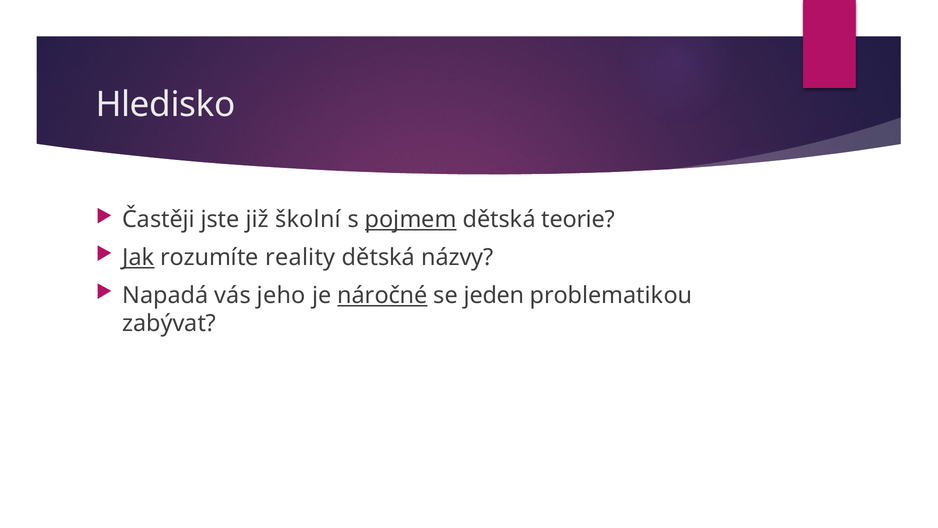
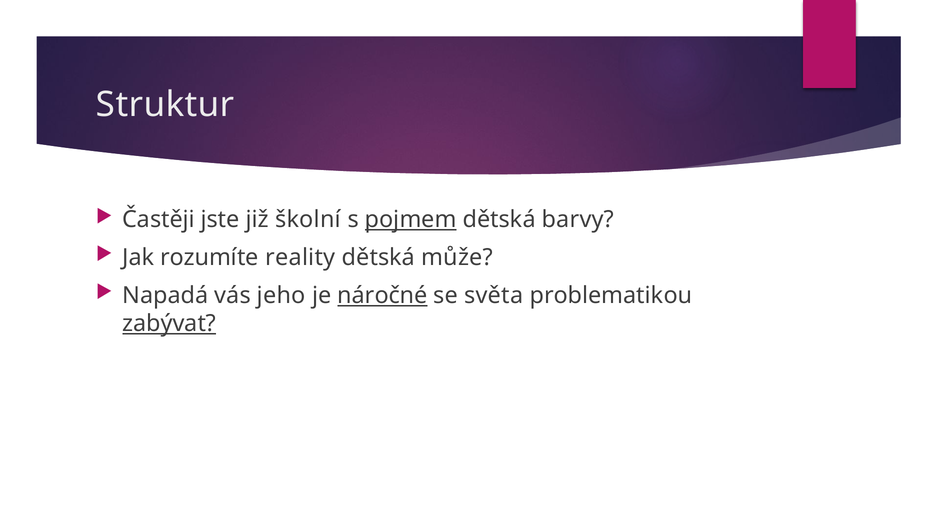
Hledisko: Hledisko -> Struktur (165, 105)
teorie: teorie -> barvy (578, 220)
Jak underline: present -> none (138, 257)
názvy: názvy -> může (457, 257)
jeden: jeden -> světa (494, 295)
zabývat underline: none -> present (169, 324)
